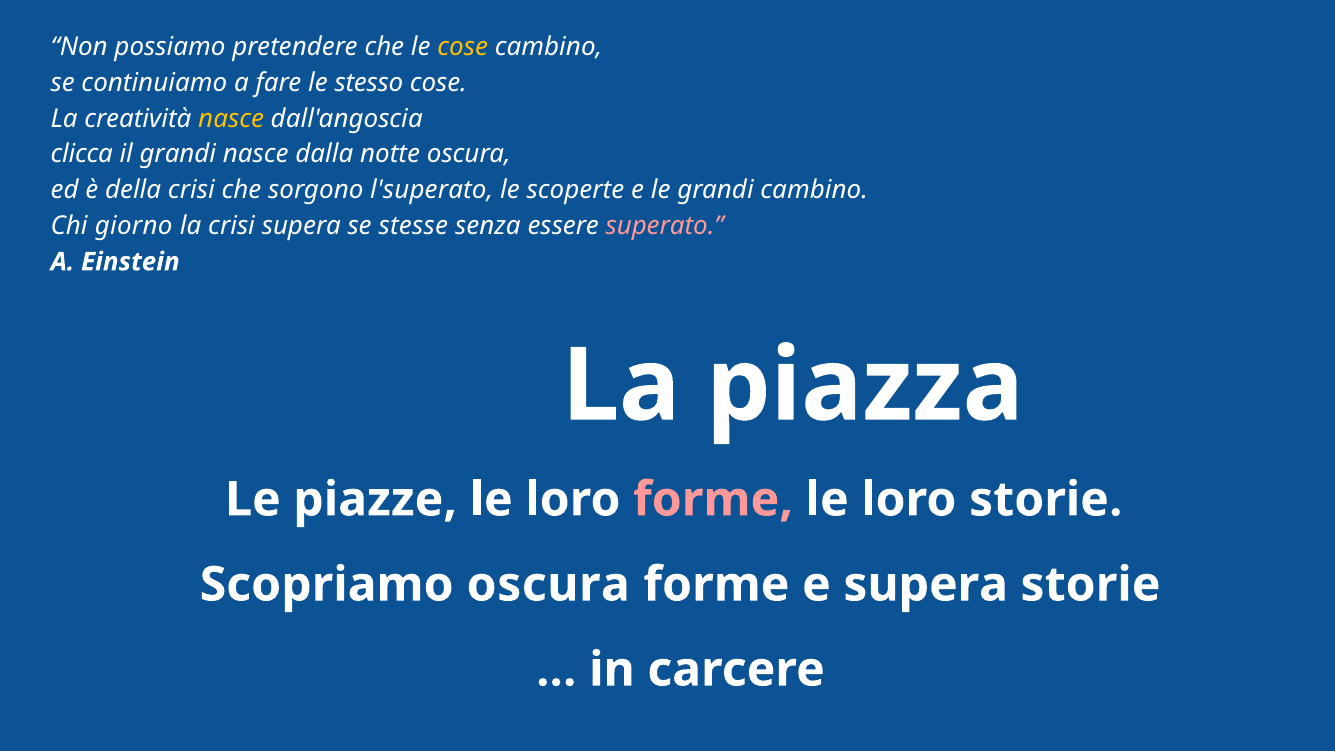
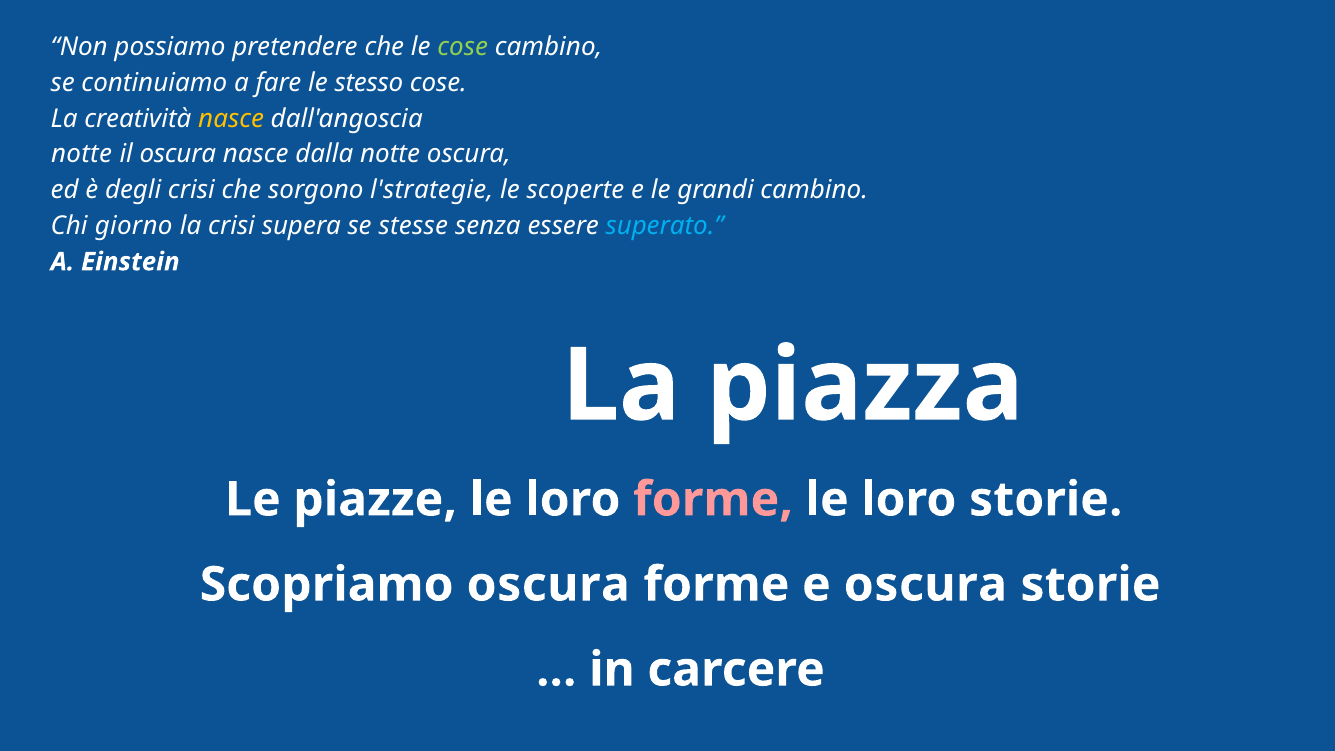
cose colour: yellow -> light green (463, 47)
clicca: clicca -> notte (82, 154)
il grandi: grandi -> oscura (178, 154)
della: della -> degli (133, 190)
l'superato: l'superato -> l'strategie (432, 190)
superato colour: pink -> light blue (665, 226)
e supera: supera -> oscura (925, 585)
